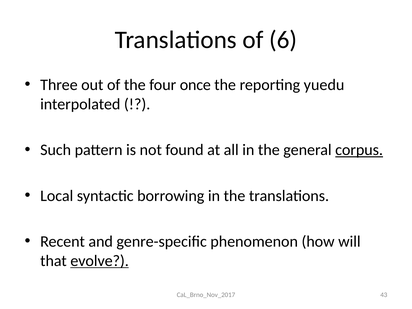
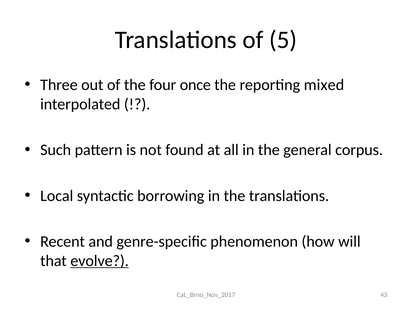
6: 6 -> 5 (283, 40)
yuedu: yuedu -> mixed (324, 85)
corpus underline: present -> none (359, 150)
